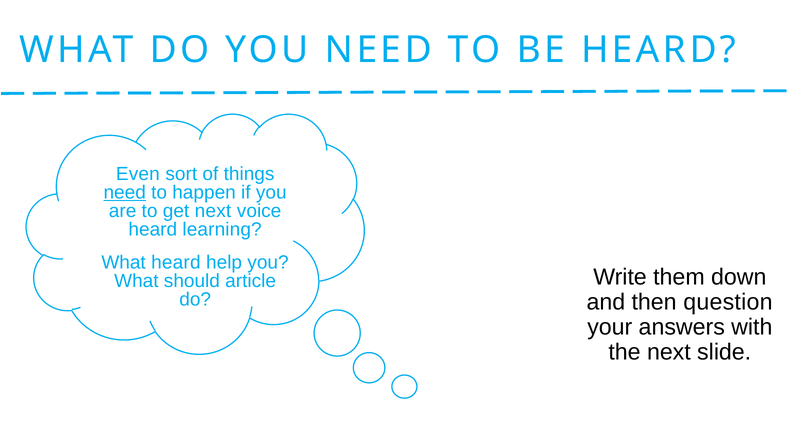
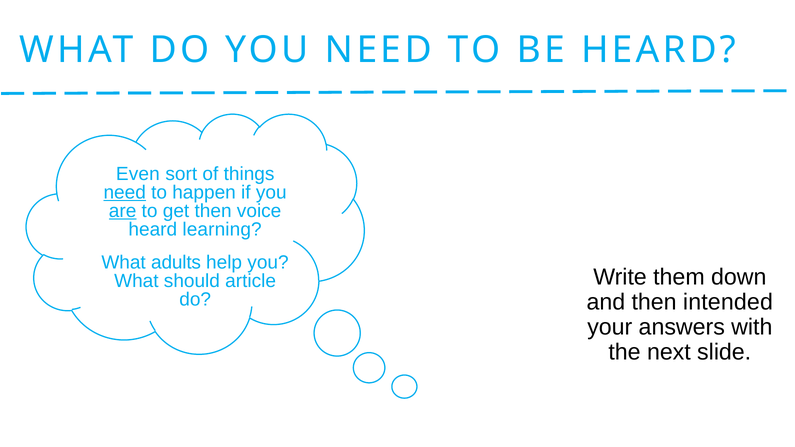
are underline: none -> present (123, 211)
get next: next -> then (213, 211)
What heard: heard -> adults (176, 263)
question: question -> intended (728, 302)
